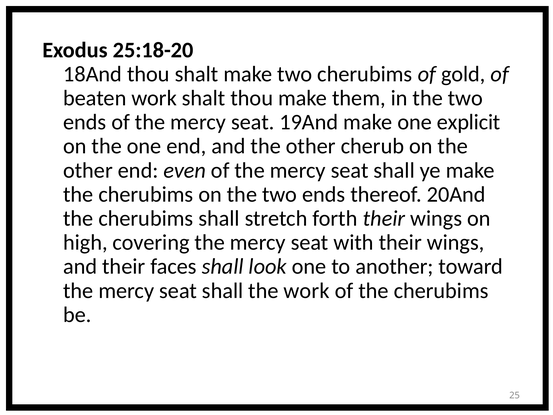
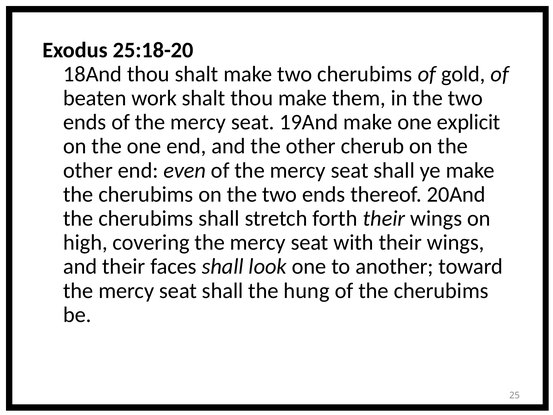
the work: work -> hung (307, 291)
